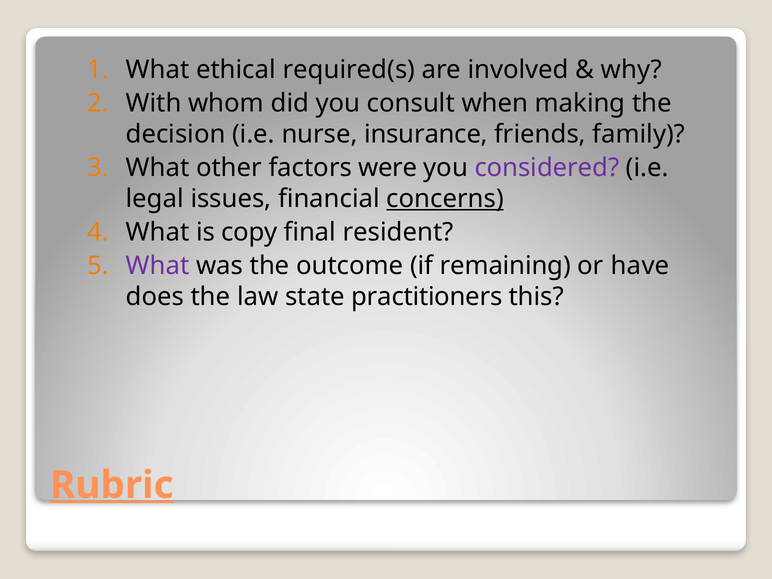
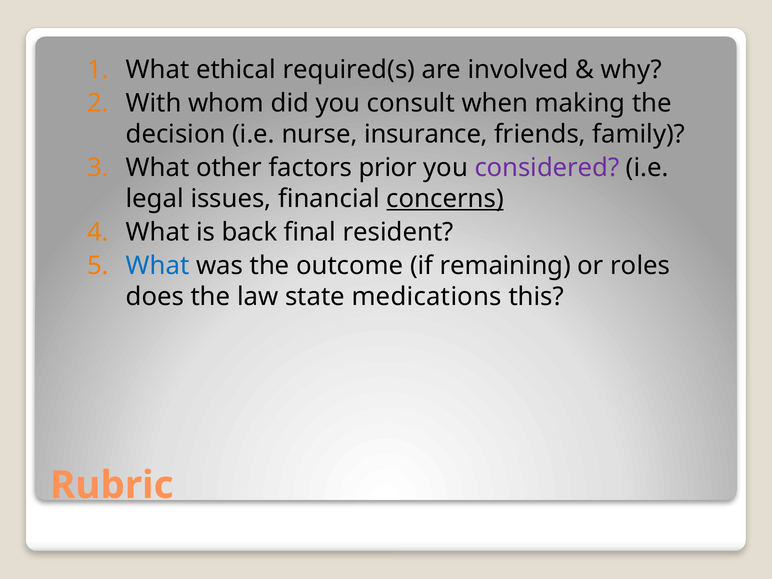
were: were -> prior (388, 168)
copy: copy -> back (249, 232)
What colour: purple -> blue (158, 266)
have: have -> roles (640, 266)
practitioners: practitioners -> medications (427, 297)
Rubric underline: present -> none (112, 485)
